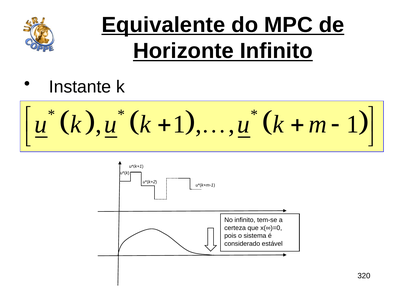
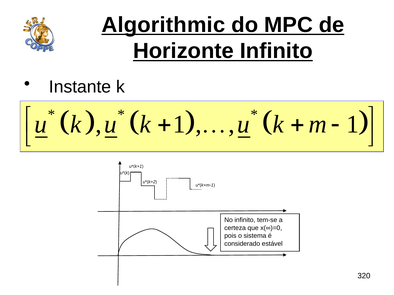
Equivalente: Equivalente -> Algorithmic (163, 25)
